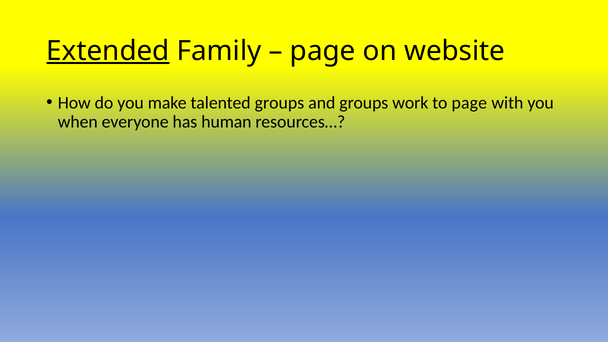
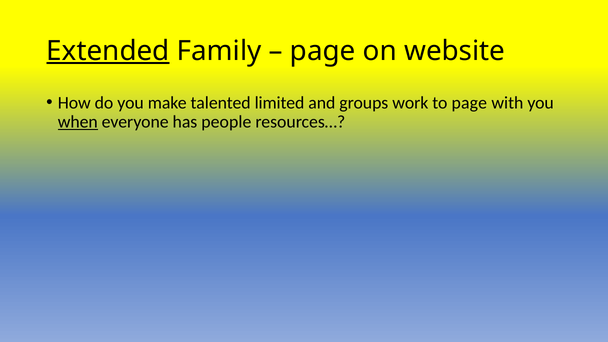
talented groups: groups -> limited (280, 103)
when underline: none -> present (78, 122)
human: human -> people (226, 122)
